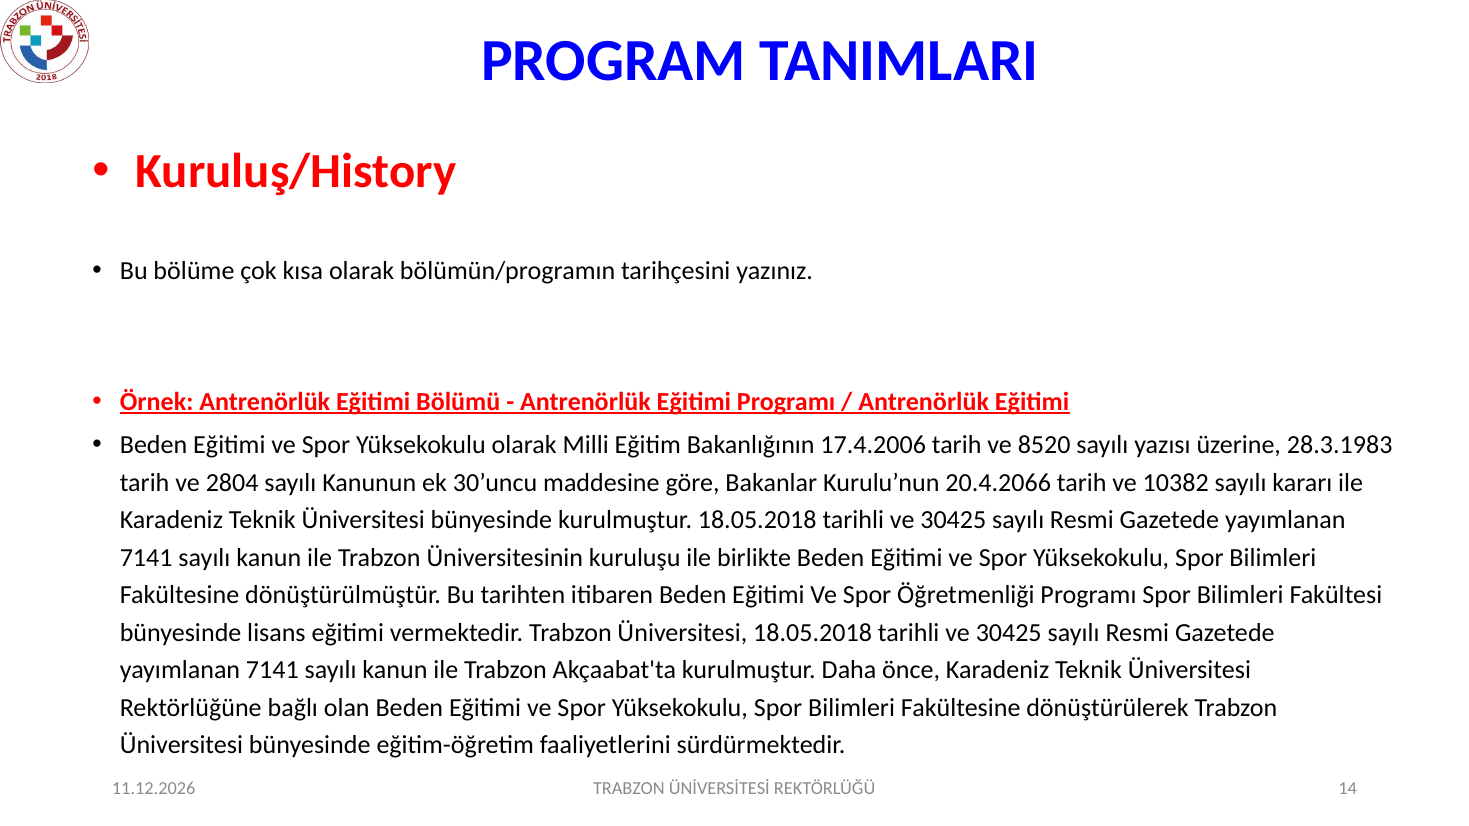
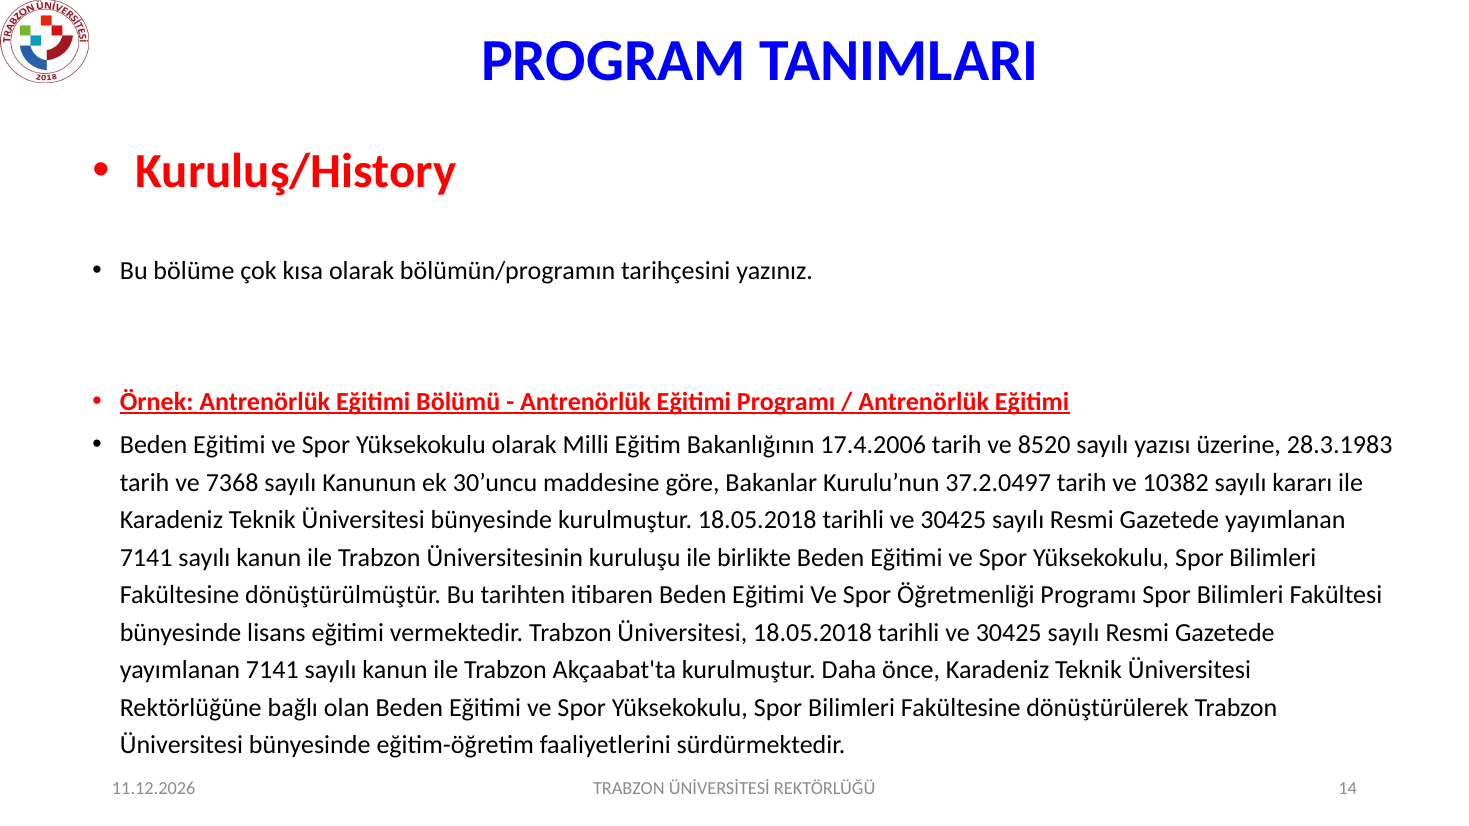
2804: 2804 -> 7368 (232, 483)
20.4.2066: 20.4.2066 -> 37.2.0497 (998, 483)
